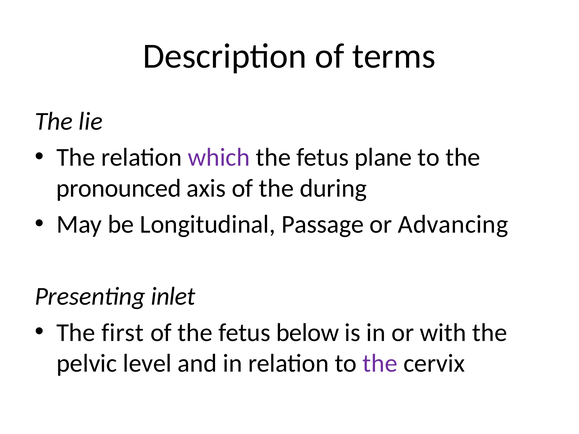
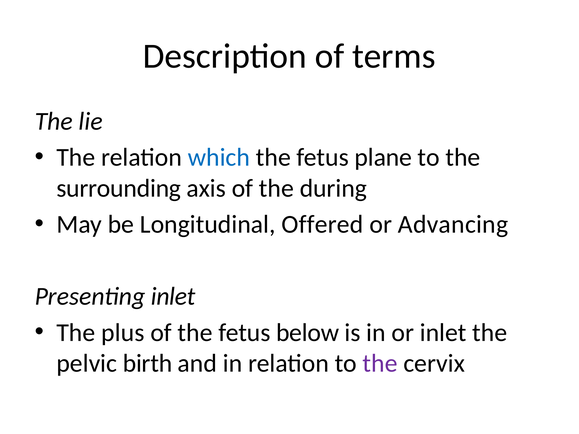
which colour: purple -> blue (219, 158)
pronounced: pronounced -> surrounding (119, 188)
Passage: Passage -> Offered (322, 225)
first: first -> plus (123, 333)
or with: with -> inlet (443, 333)
level: level -> birth (147, 364)
